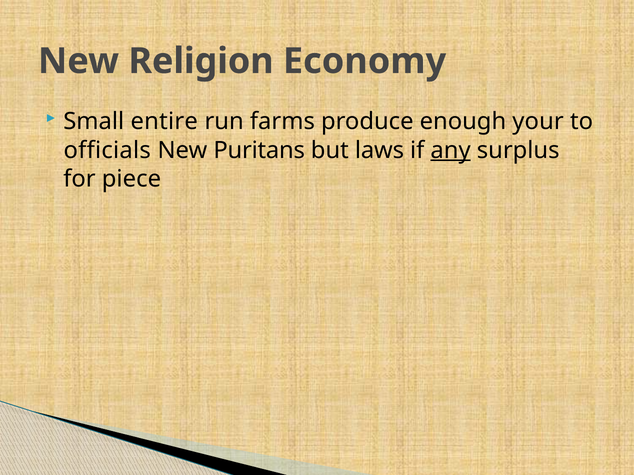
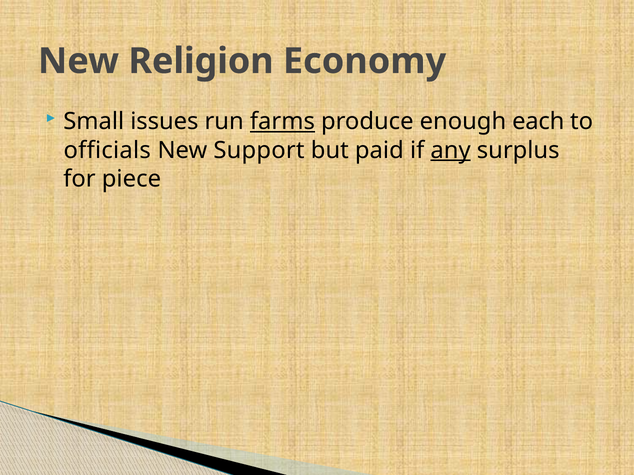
entire: entire -> issues (164, 122)
farms underline: none -> present (282, 122)
your: your -> each (538, 122)
Puritans: Puritans -> Support (259, 150)
laws: laws -> paid (379, 150)
